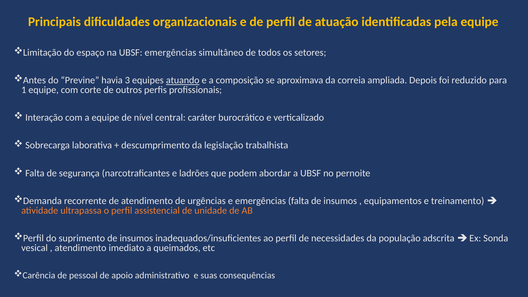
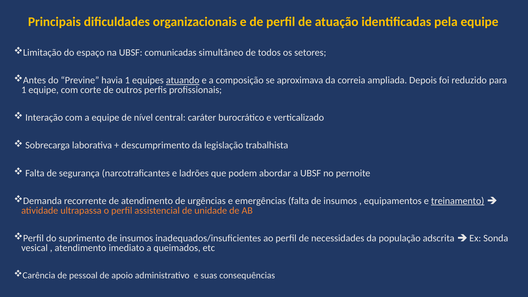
UBSF emergências: emergências -> comunicadas (171, 53)
havia 3: 3 -> 1 (127, 80)
treinamento underline: none -> present (458, 201)
